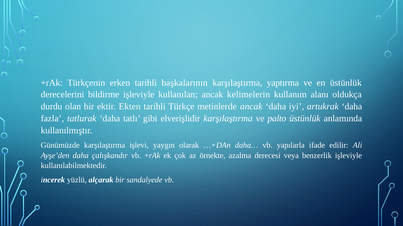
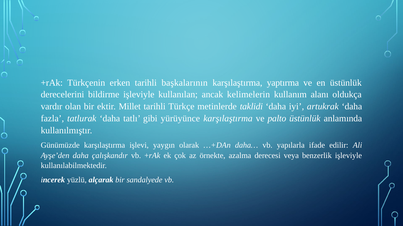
durdu: durdu -> vardır (52, 107)
Ekten: Ekten -> Millet (130, 107)
metinlerde ancak: ancak -> taklidi (251, 107)
elverişlidir: elverişlidir -> yürüyünce (180, 119)
